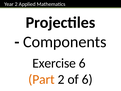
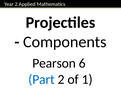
Exercise: Exercise -> Pearson (54, 63)
Part colour: orange -> blue (41, 79)
of 6: 6 -> 1 (87, 79)
